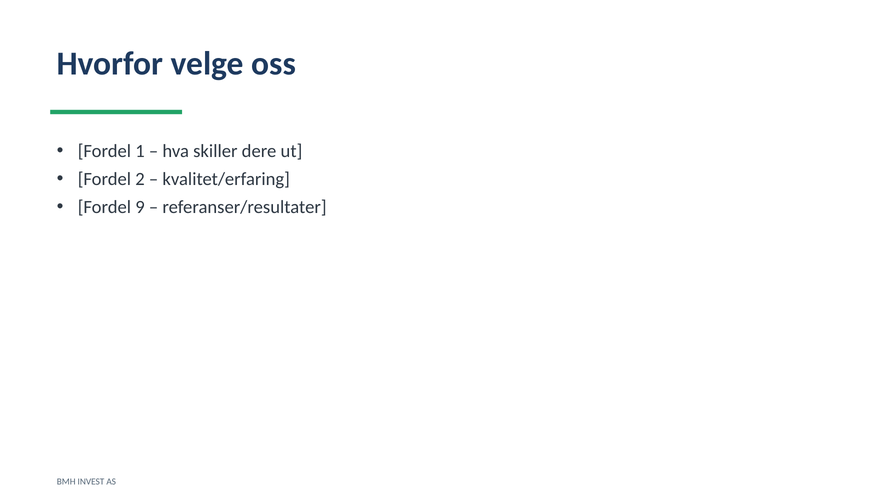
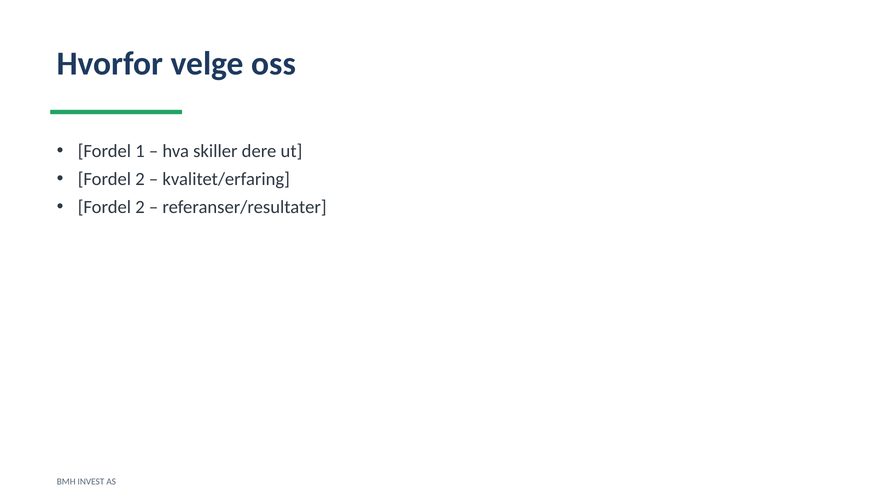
9: 9 -> 2 (140, 207)
